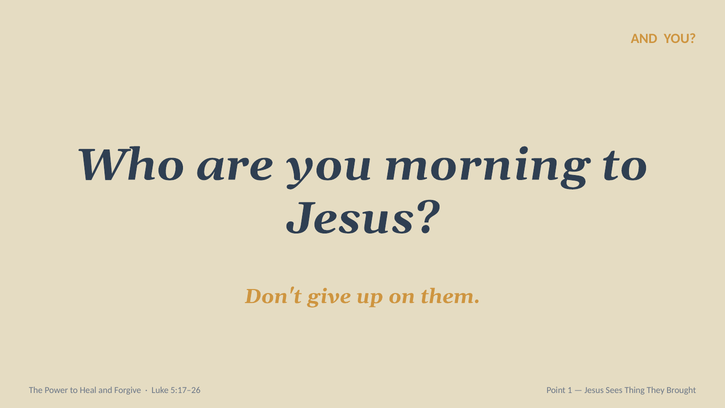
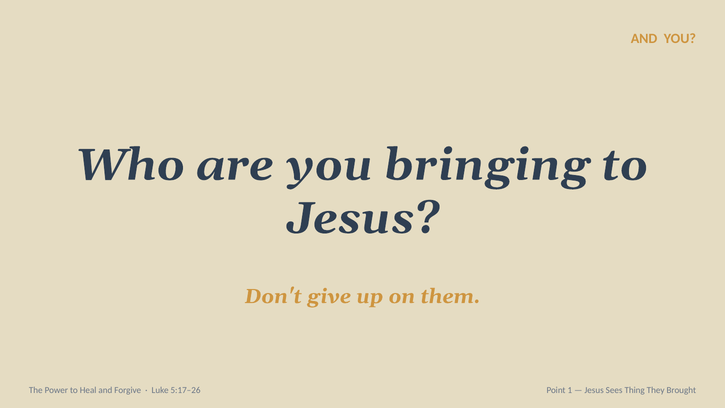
morning: morning -> bringing (487, 165)
